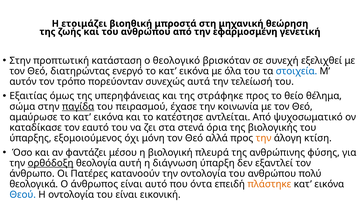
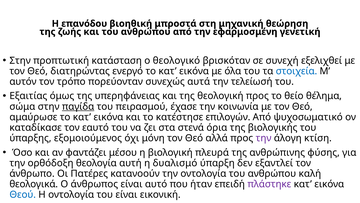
ετοιμάζει: ετοιμάζει -> επανόδου (84, 24)
στράφηκε: στράφηκε -> θεολογική (220, 96)
αντλείται: αντλείται -> επιλογών (228, 117)
την colour: orange -> purple (264, 138)
ορθόδοξη underline: present -> none (51, 163)
διάγνωση: διάγνωση -> δυαλισμό (175, 163)
πολύ: πολύ -> καλή (310, 173)
όντα: όντα -> ήταν (201, 184)
πλάστηκε colour: orange -> purple (269, 184)
